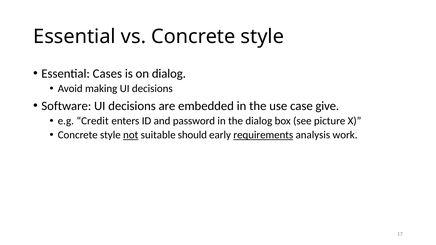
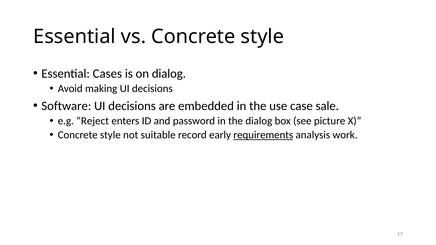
give: give -> sale (327, 106)
Credit: Credit -> Reject (93, 121)
not underline: present -> none (131, 135)
should: should -> record (192, 135)
